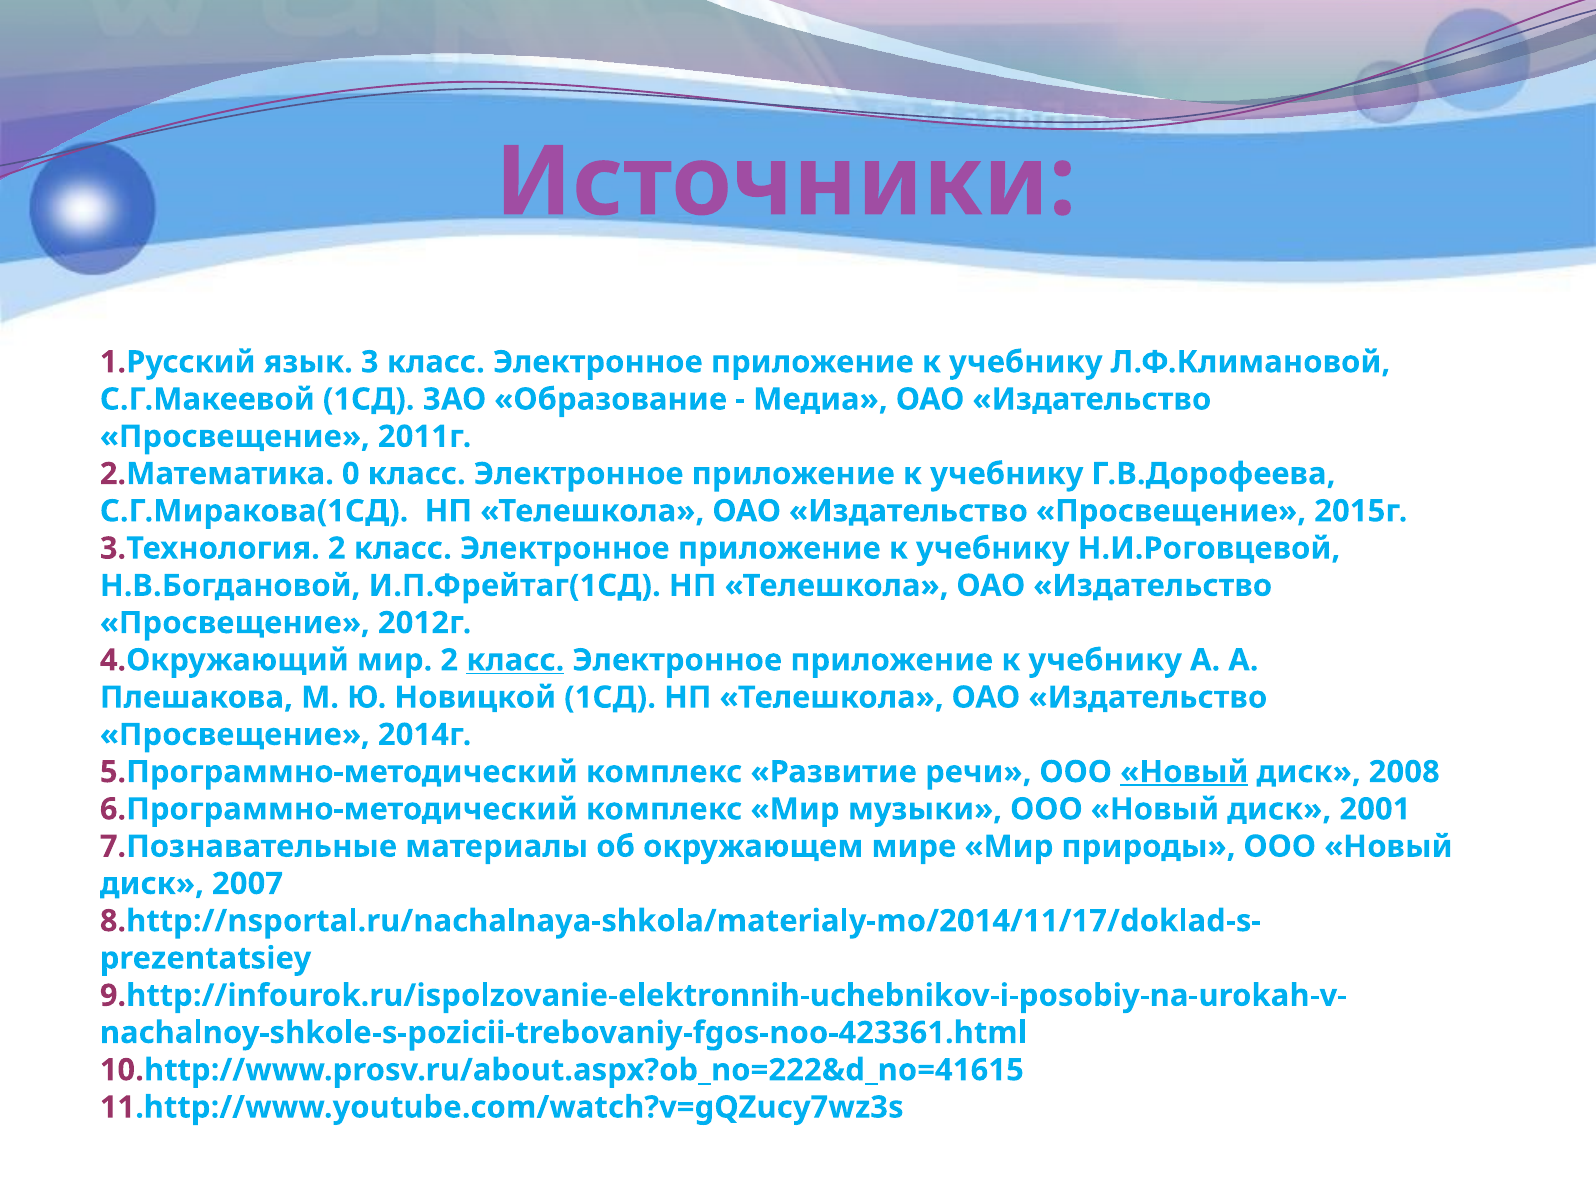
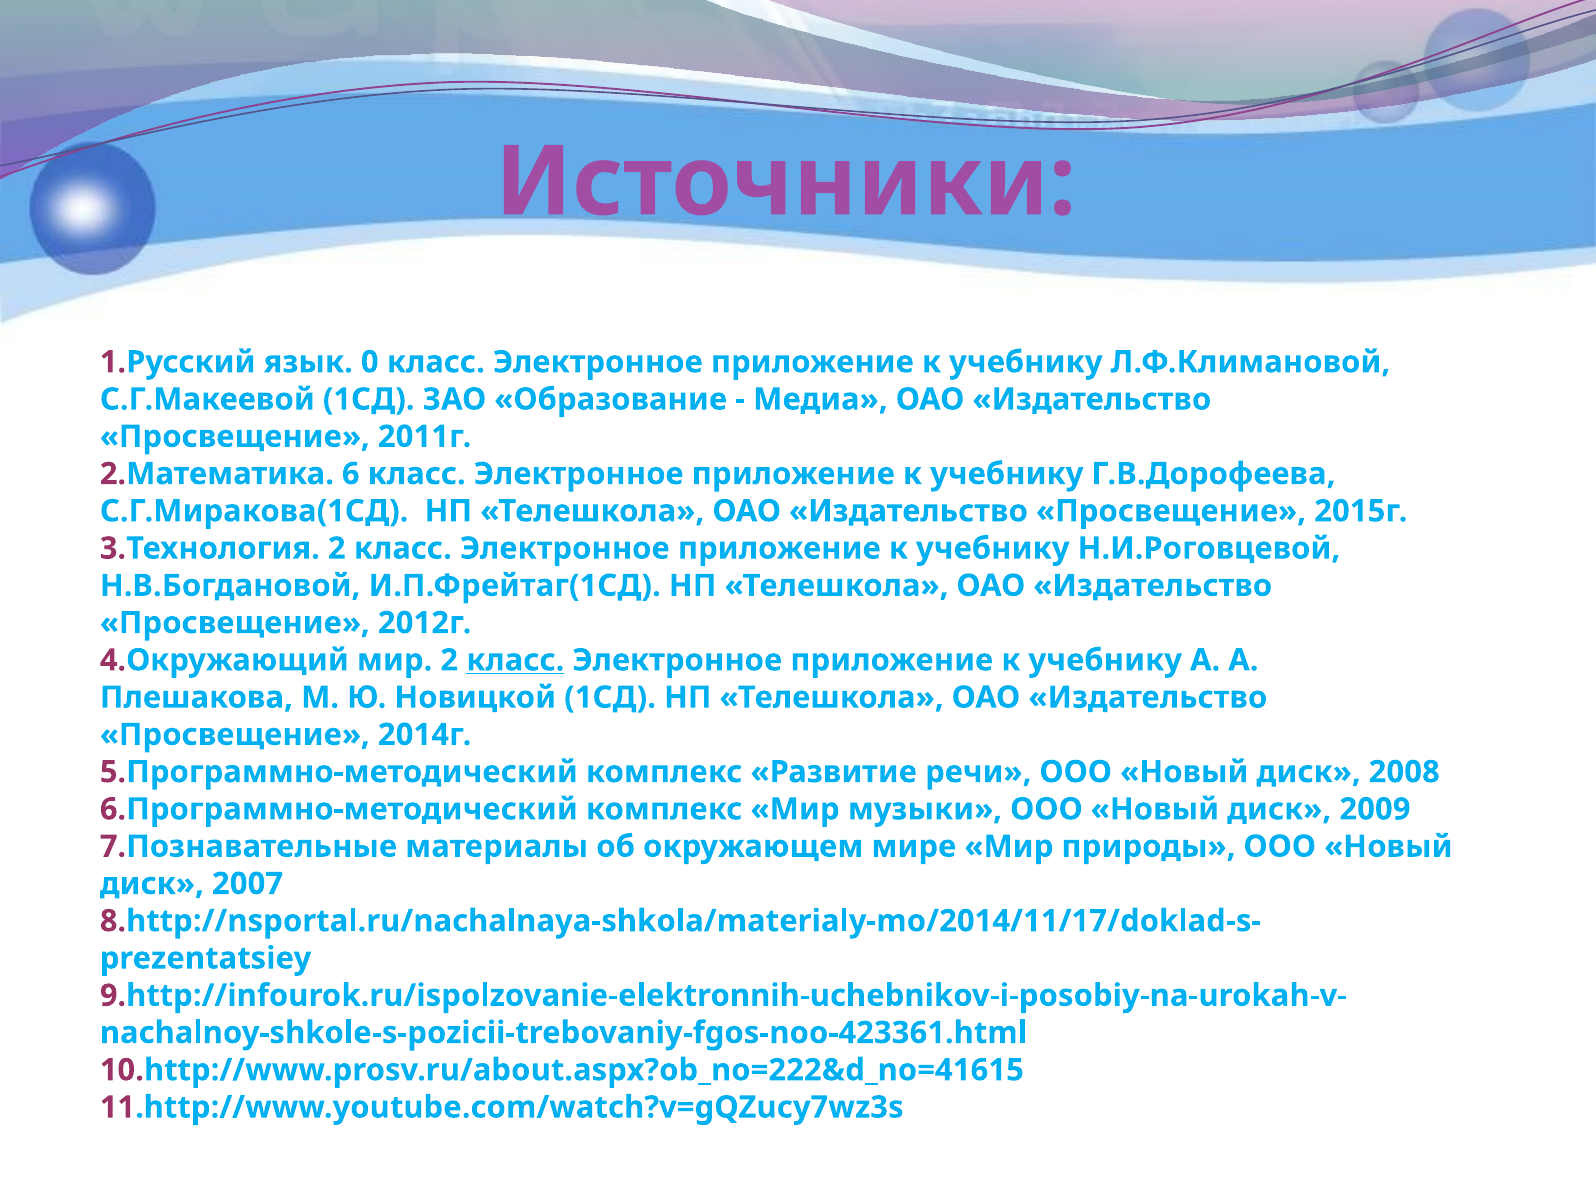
3: 3 -> 0 (370, 362)
0: 0 -> 6 (351, 474)
Новый underline: present -> none (1184, 772)
2001: 2001 -> 2009 (1375, 809)
